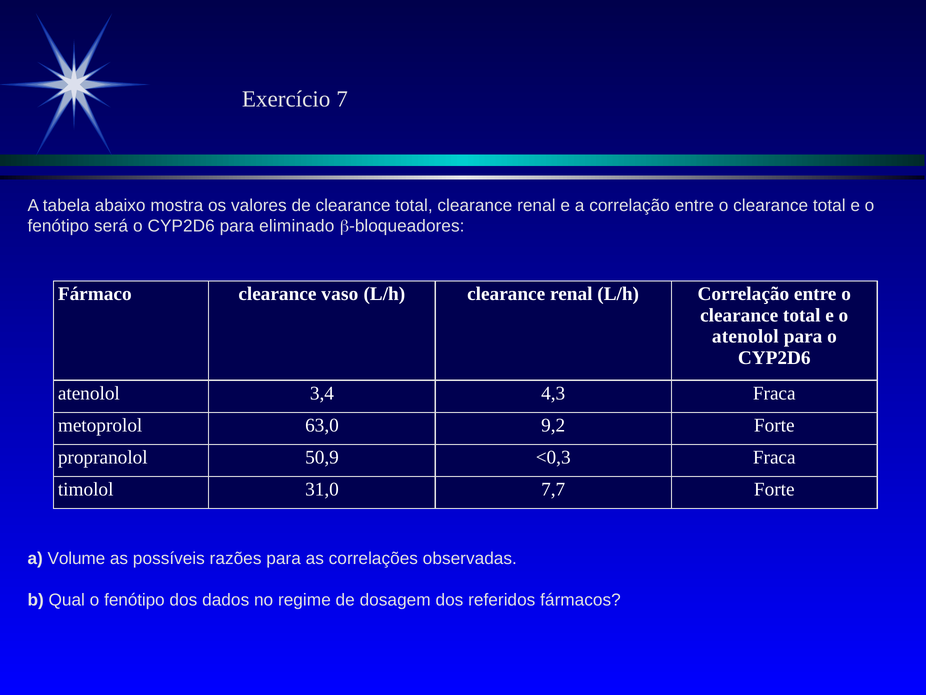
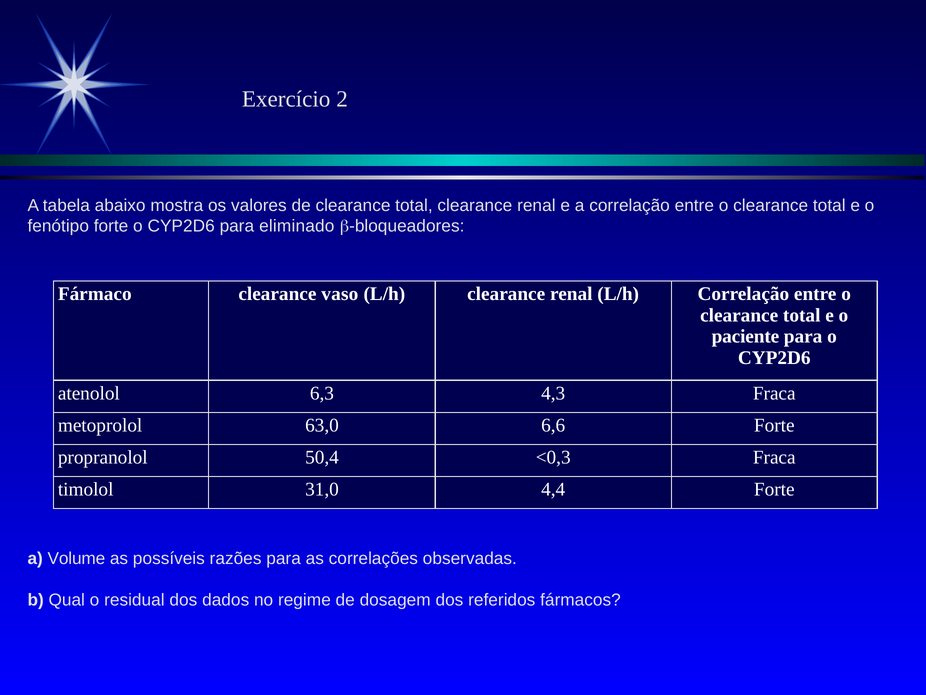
7: 7 -> 2 (342, 99)
fenótipo será: será -> forte (111, 226)
atenolol: atenolol -> paciente (745, 336)
3,4: 3,4 -> 6,3 (322, 393)
9,2: 9,2 -> 6,6 (553, 425)
50,9: 50,9 -> 50,4 (322, 457)
7,7: 7,7 -> 4,4 (553, 489)
Qual o fenótipo: fenótipo -> residual (134, 599)
